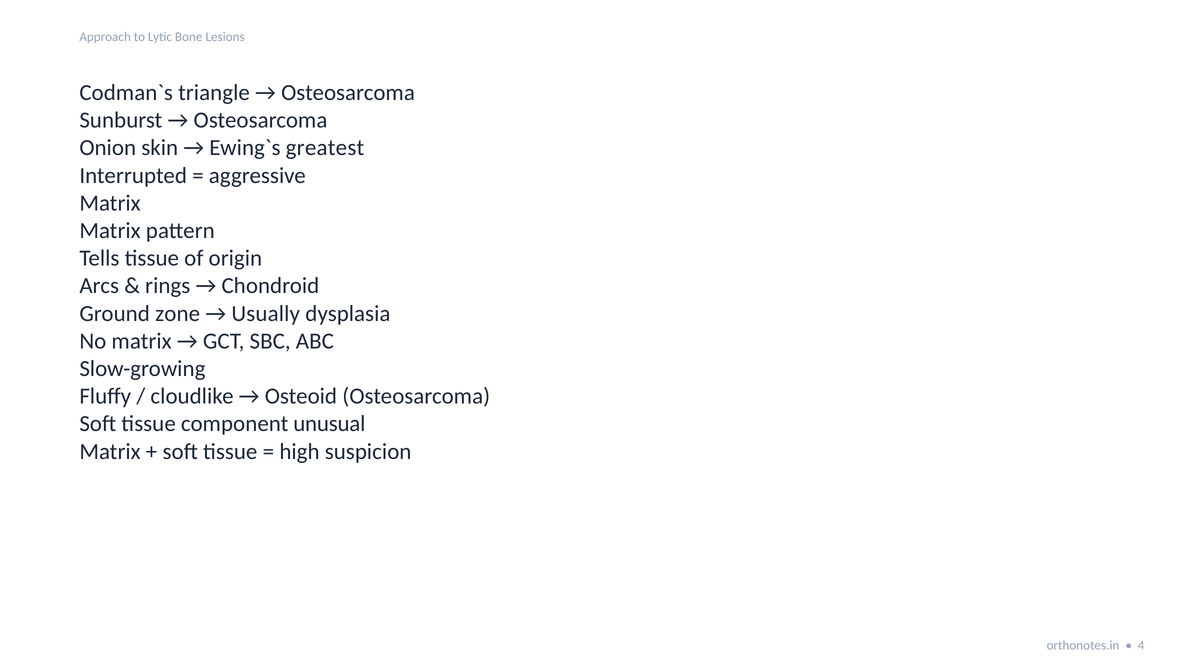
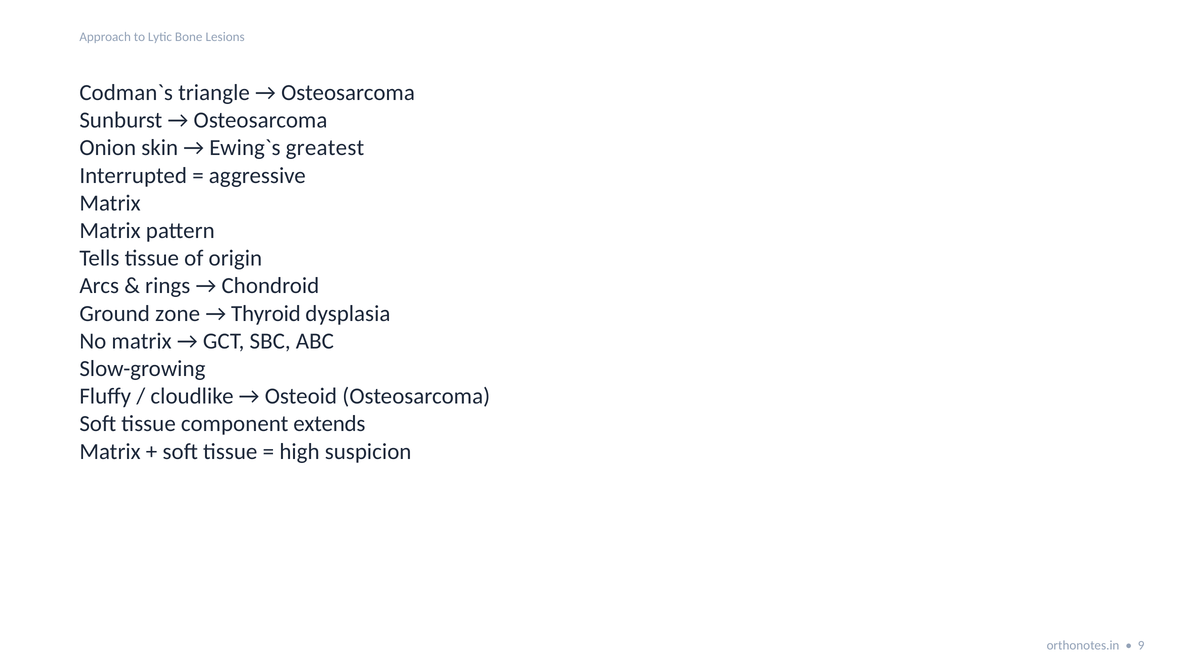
Usually: Usually -> Thyroid (266, 313)
unusual: unusual -> extends (329, 423)
4: 4 -> 9 (1141, 645)
